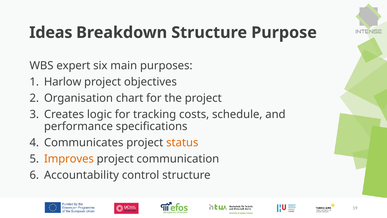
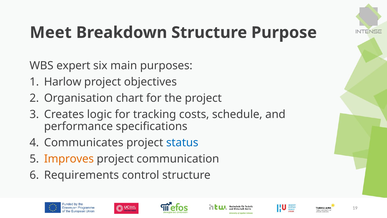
Ideas: Ideas -> Meet (51, 33)
status colour: orange -> blue (182, 143)
Accountability: Accountability -> Requirements (81, 175)
